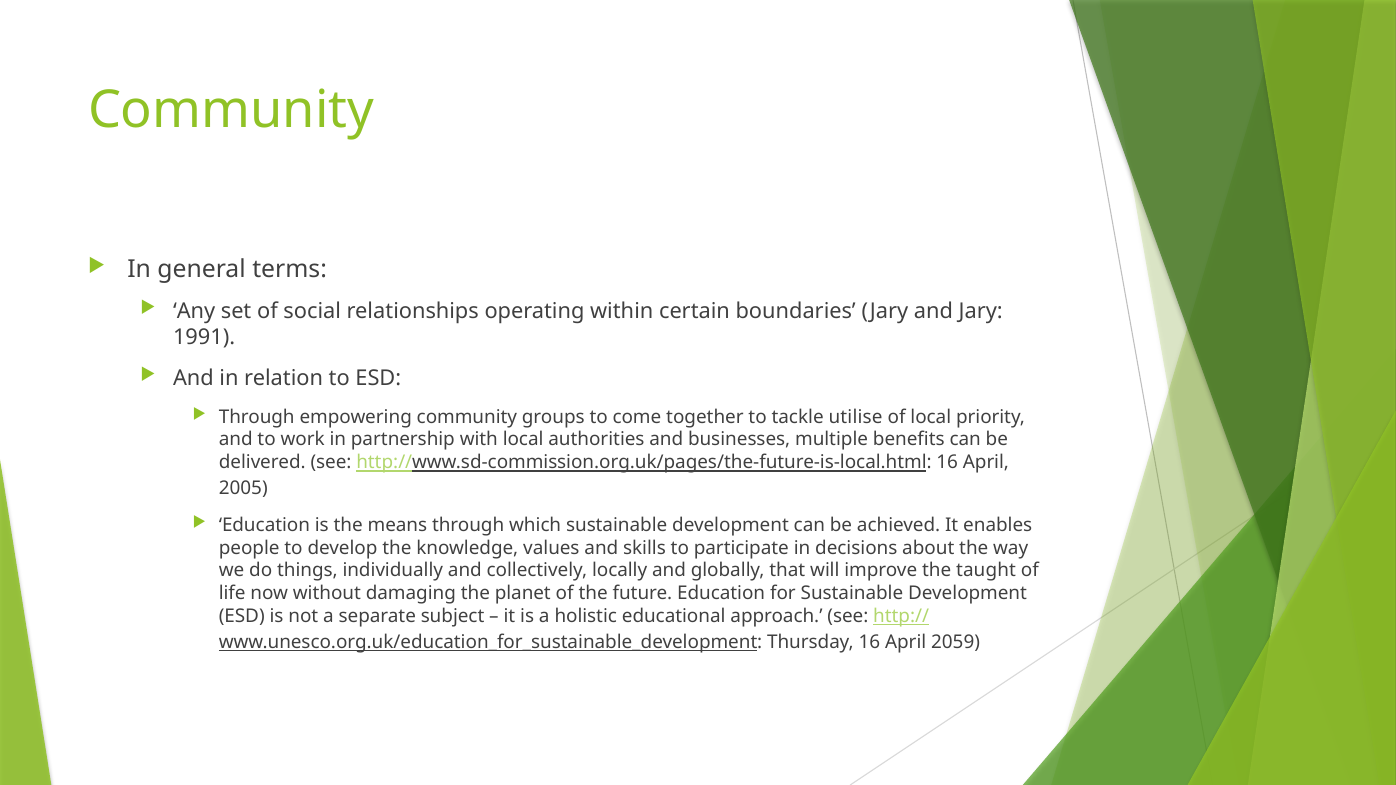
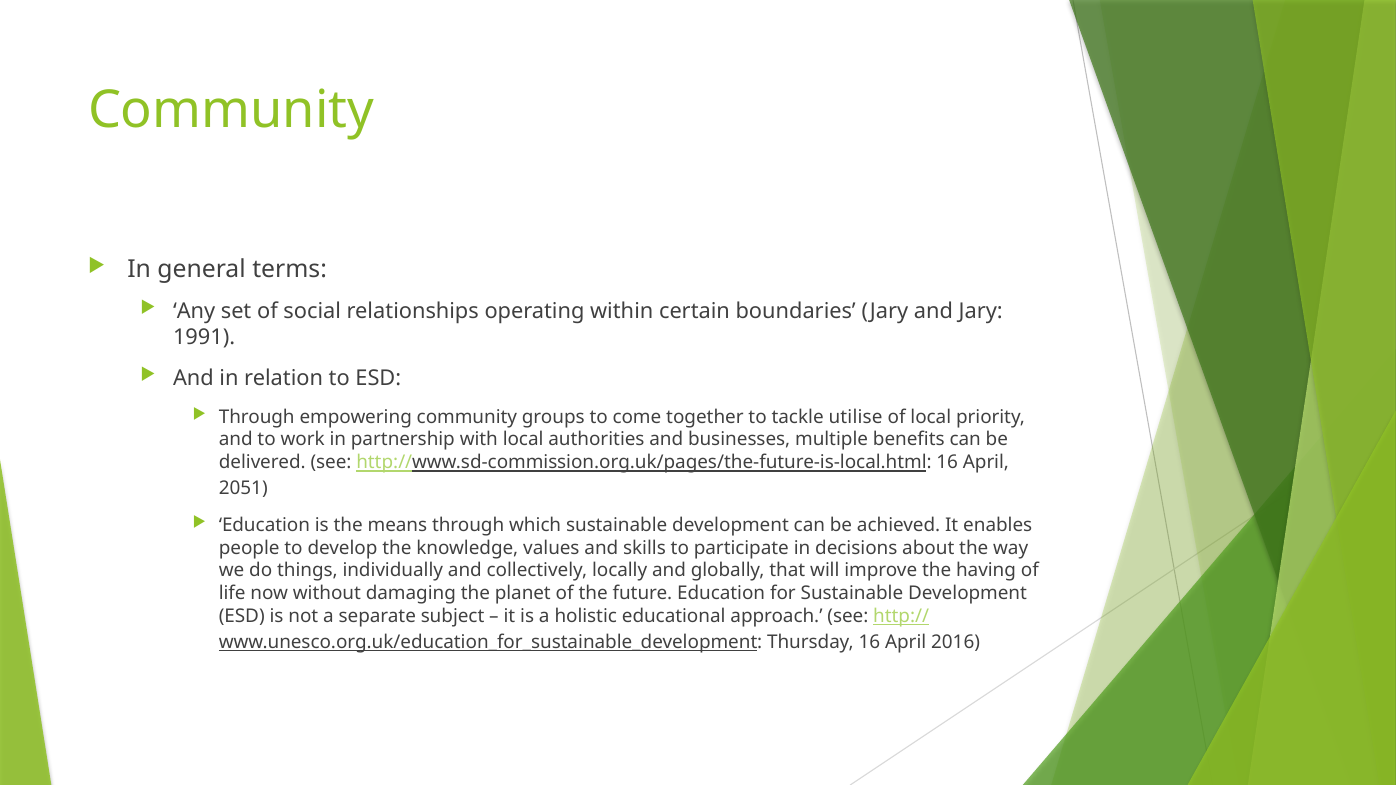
2005: 2005 -> 2051 (243, 488)
taught: taught -> having (986, 571)
2059: 2059 -> 2016 (956, 642)
